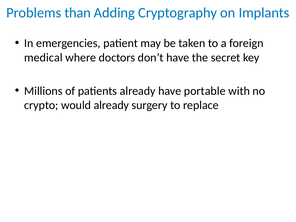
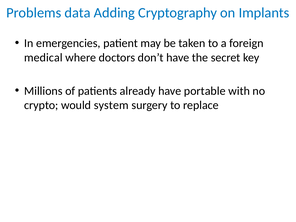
than: than -> data (78, 13)
would already: already -> system (111, 105)
